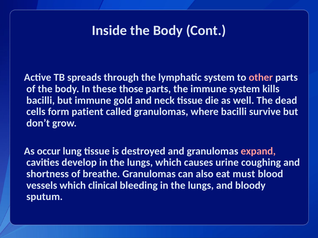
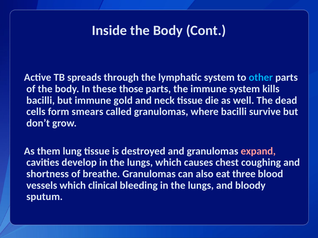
other colour: pink -> light blue (261, 78)
patient: patient -> smears (87, 112)
occur: occur -> them (49, 151)
urine: urine -> chest (227, 163)
must: must -> three (244, 174)
